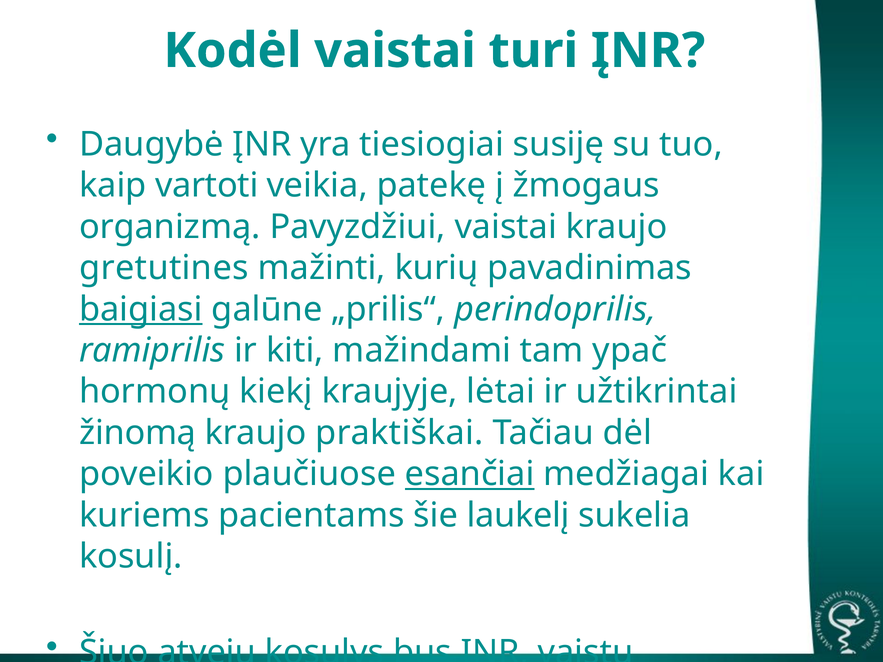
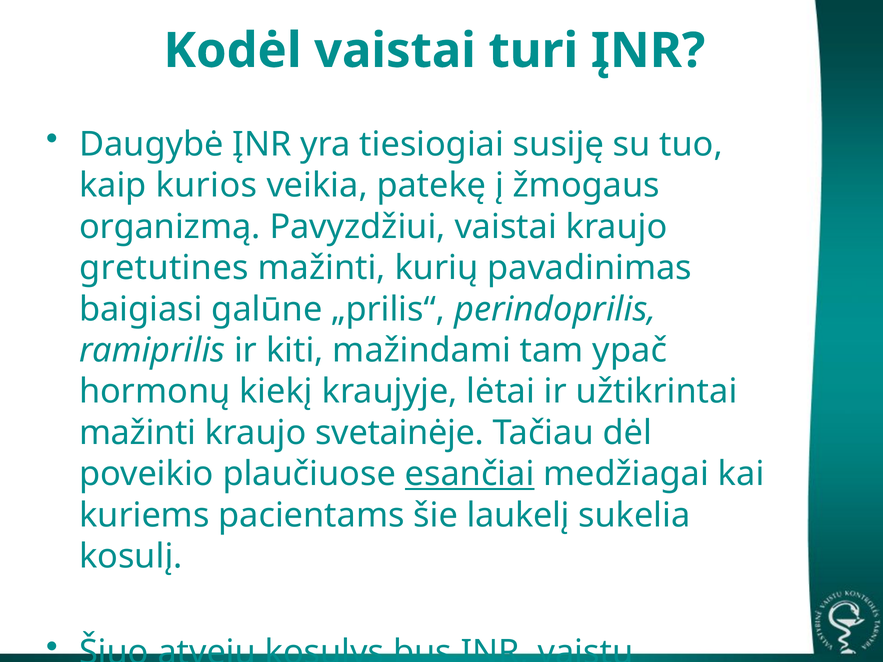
vartoti: vartoti -> kurios (206, 186)
baigiasi underline: present -> none (141, 309)
žinomą: žinomą -> mažinti (138, 433)
praktiškai: praktiškai -> svetainėje (400, 433)
